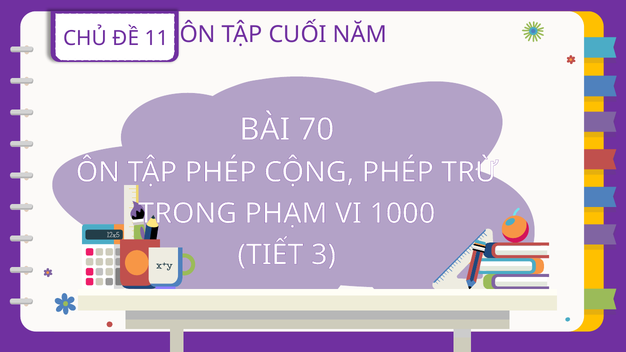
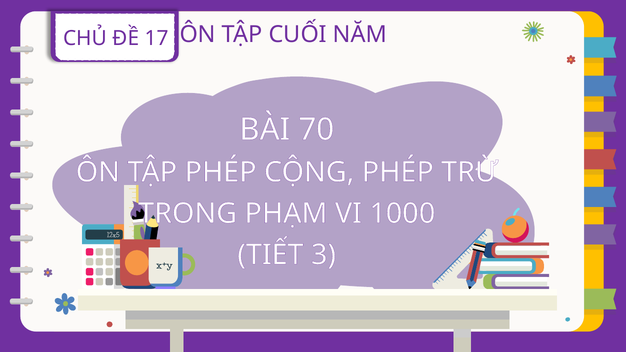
11: 11 -> 17 (157, 38)
